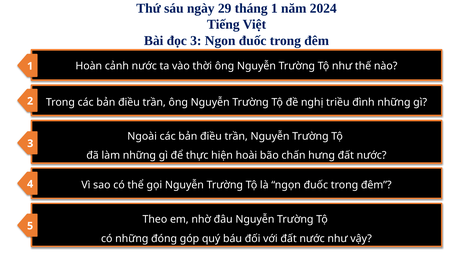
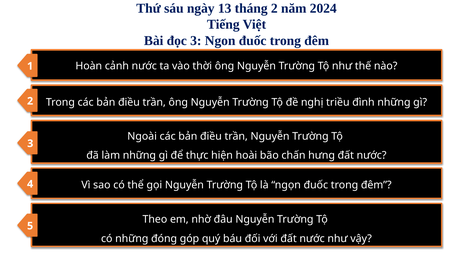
29: 29 -> 13 (225, 8)
tháng 1: 1 -> 2 (274, 8)
